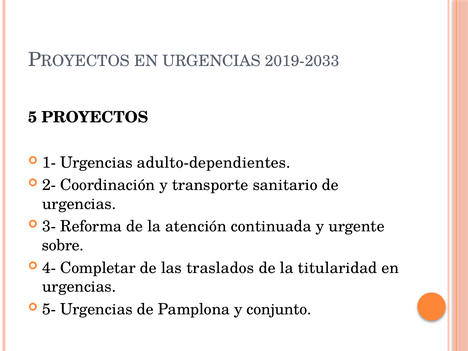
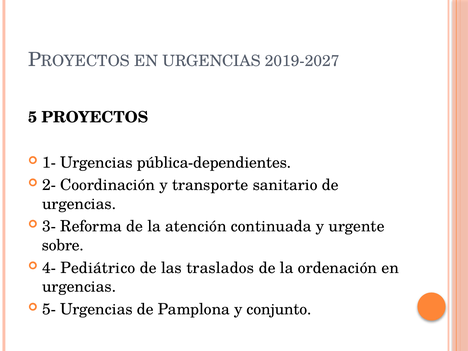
2019-2033: 2019-2033 -> 2019-2027 (302, 61)
adulto-dependientes: adulto-dependientes -> pública-dependientes (214, 163)
Completar: Completar -> Pediátrico (98, 268)
titularidad: titularidad -> ordenación (338, 268)
